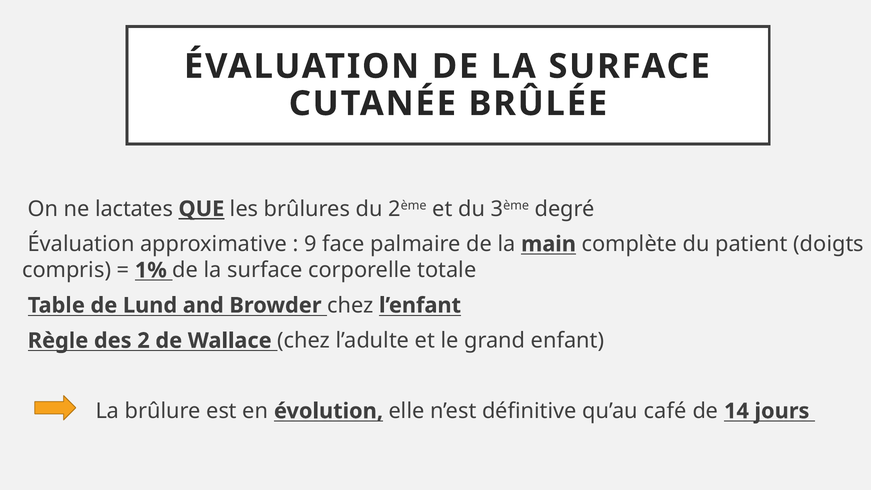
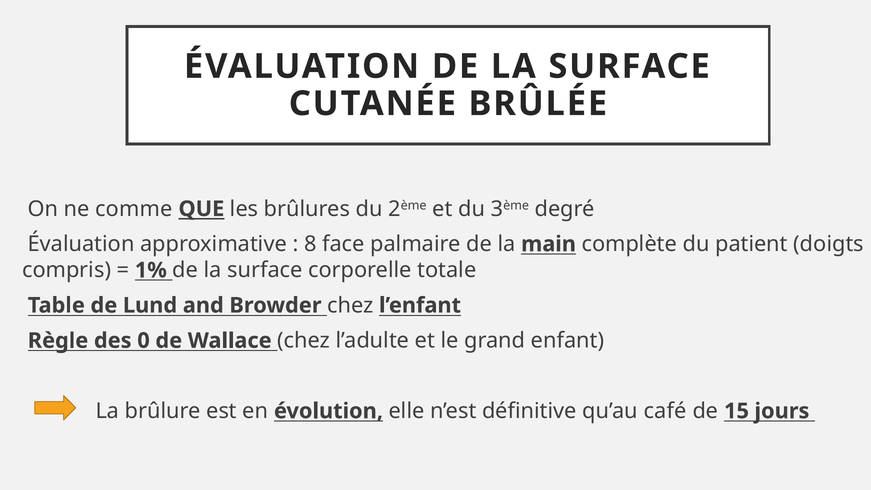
lactates: lactates -> comme (134, 209)
9: 9 -> 8 (310, 244)
2: 2 -> 0 (144, 341)
14: 14 -> 15 (736, 411)
